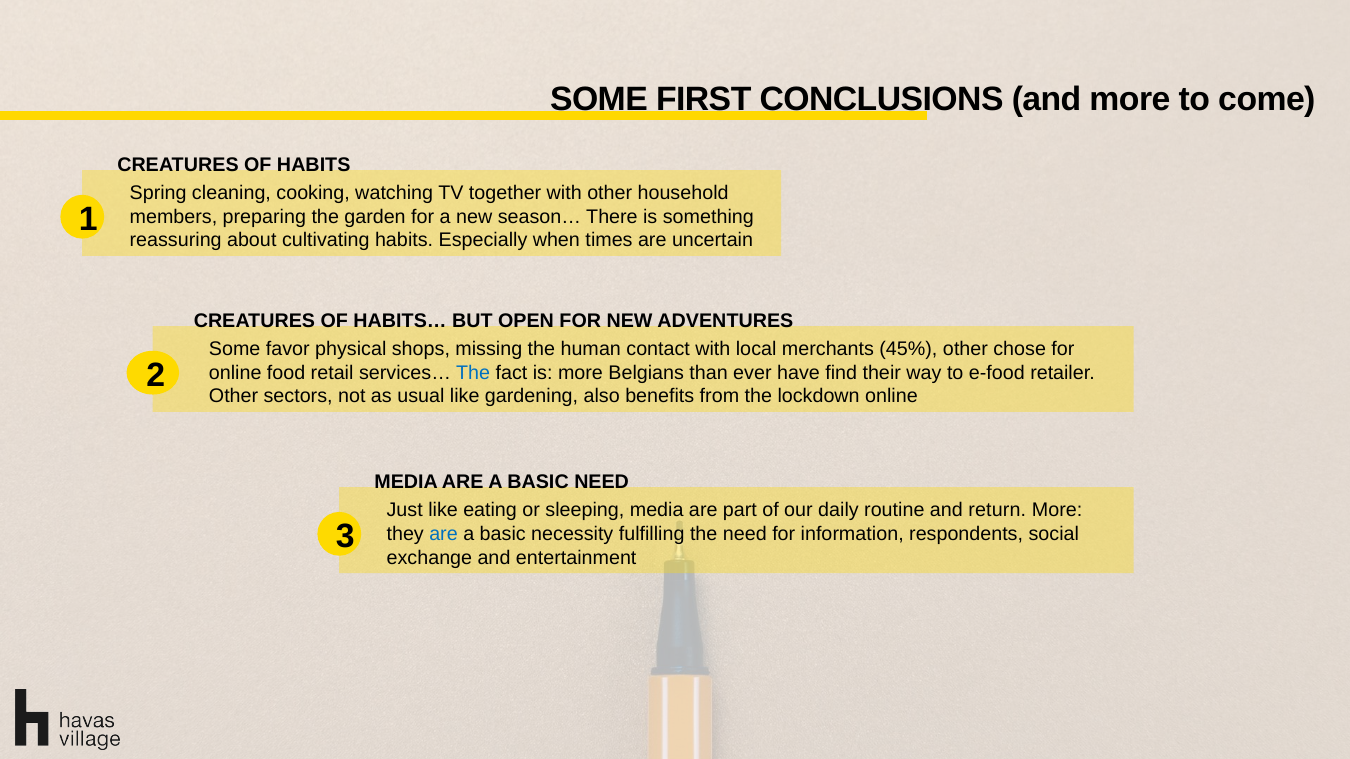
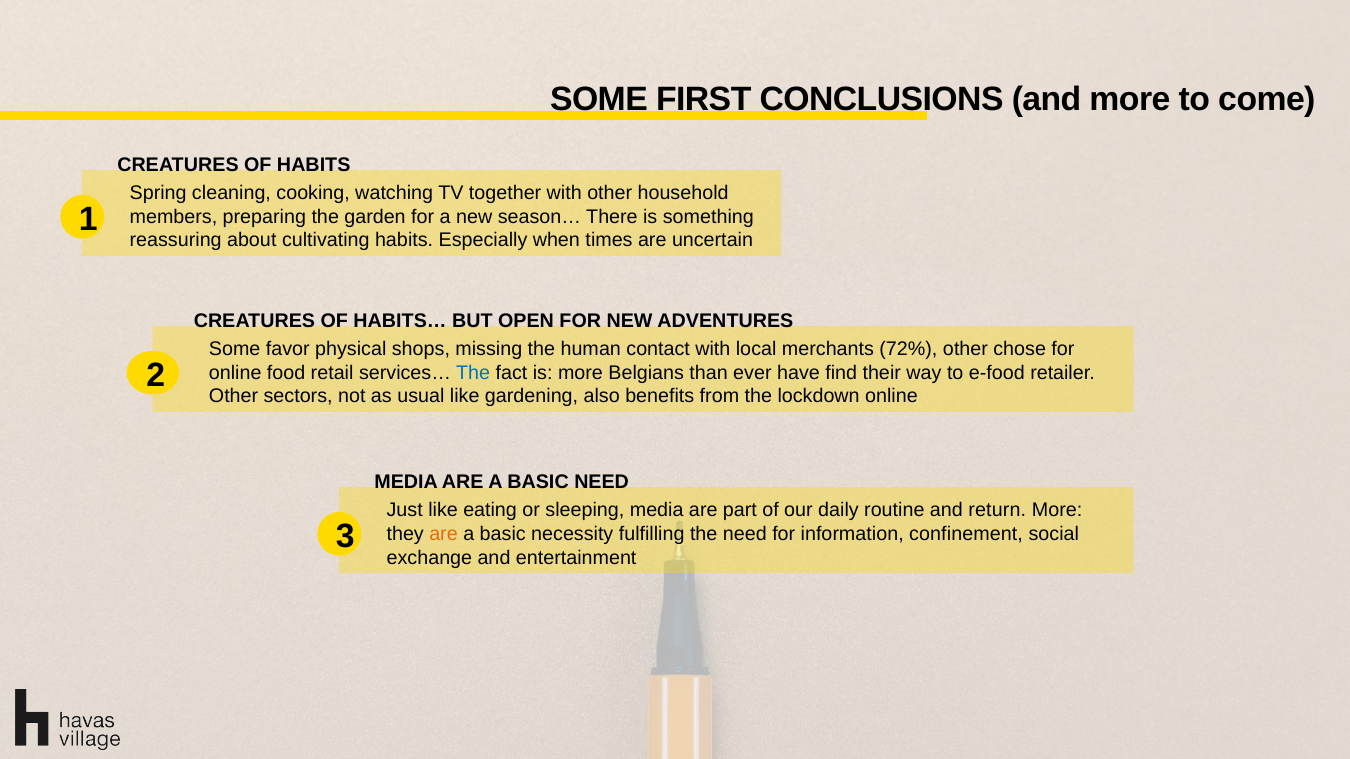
45%: 45% -> 72% (908, 349)
are colour: blue -> orange (444, 534)
respondents: respondents -> confinement (966, 534)
